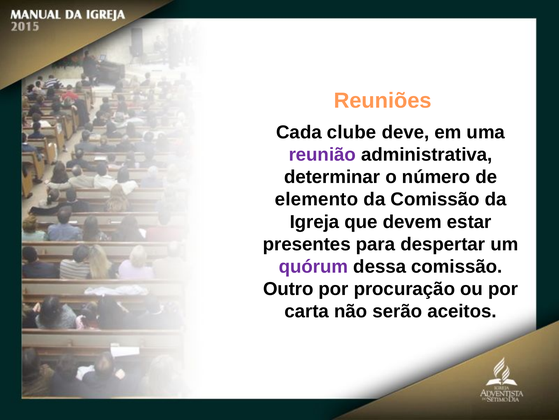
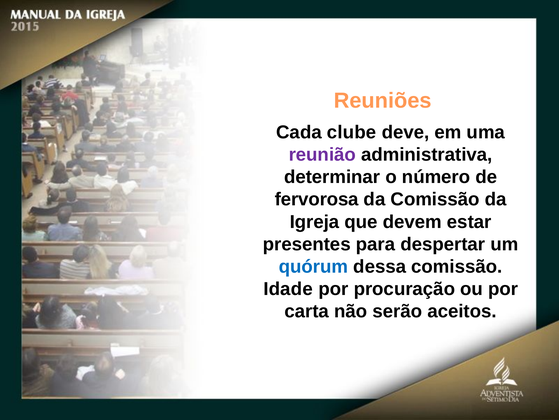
elemento: elemento -> fervorosa (317, 199)
quórum colour: purple -> blue (313, 266)
Outro: Outro -> Idade (288, 289)
